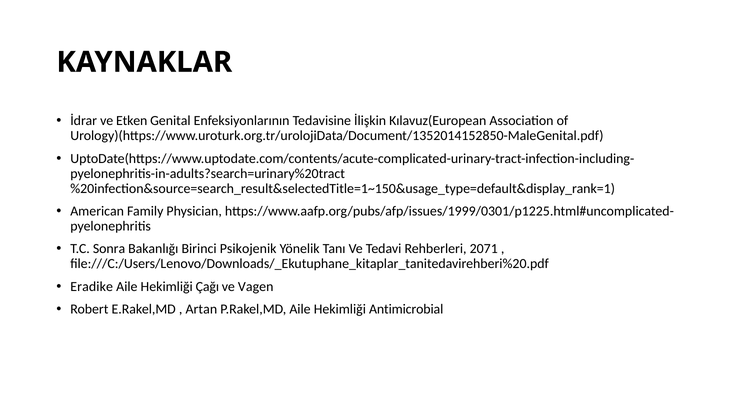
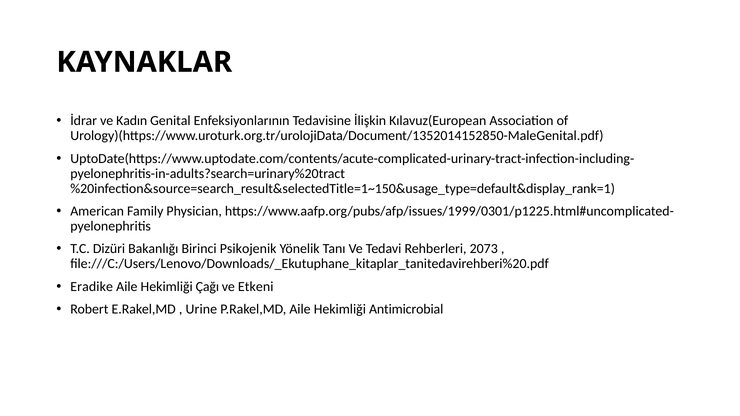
Etken: Etken -> Kadın (132, 121)
Sonra: Sonra -> Dizüri (109, 249)
2071: 2071 -> 2073 (484, 249)
Vagen: Vagen -> Etkeni (256, 287)
Artan: Artan -> Urine (201, 309)
